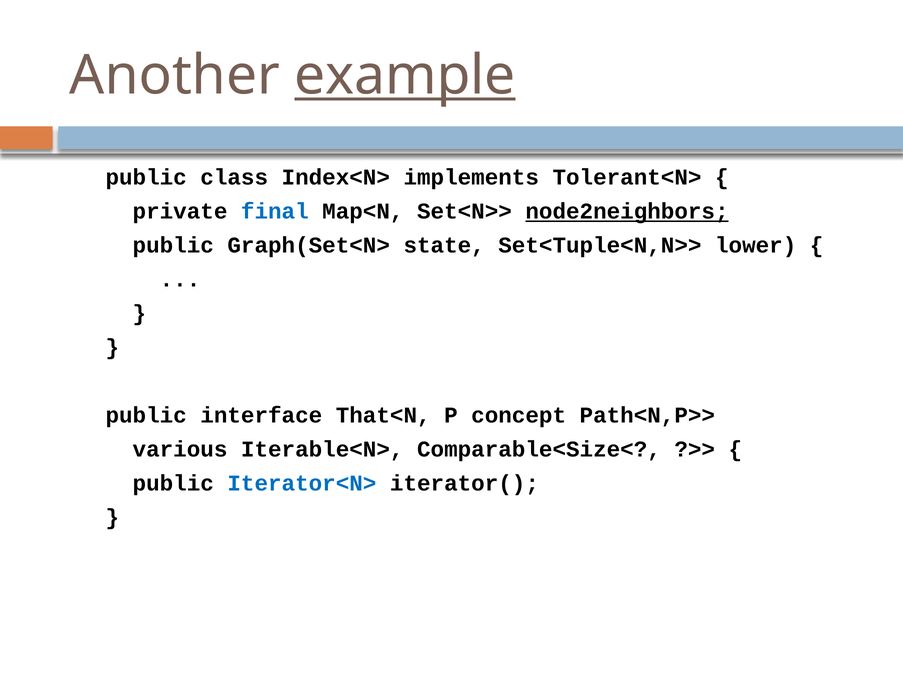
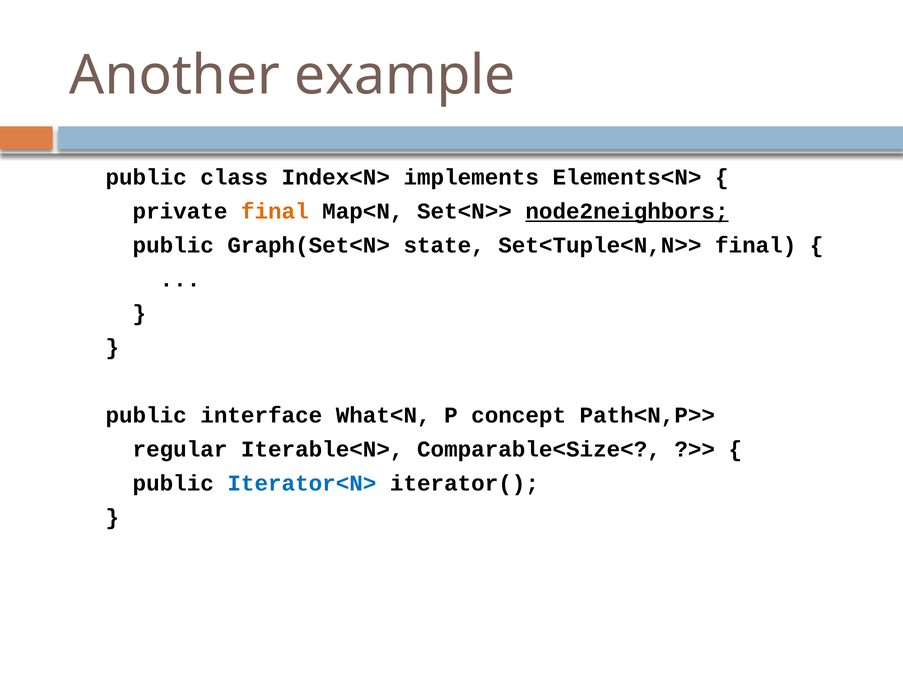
example underline: present -> none (405, 75)
Tolerant<N>: Tolerant<N> -> Elements<N> (627, 178)
final colour: blue -> orange (275, 212)
Set<Tuple<N,N>> lower: lower -> final (756, 246)
That<N: That<N -> What<N (383, 416)
various: various -> regular (180, 449)
